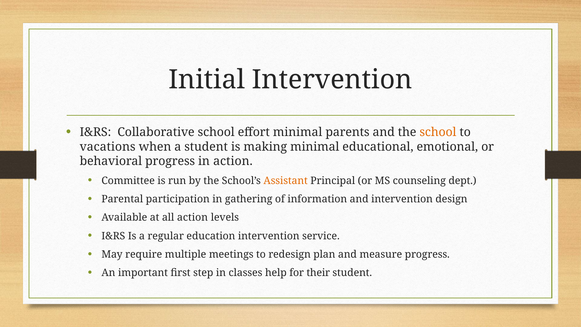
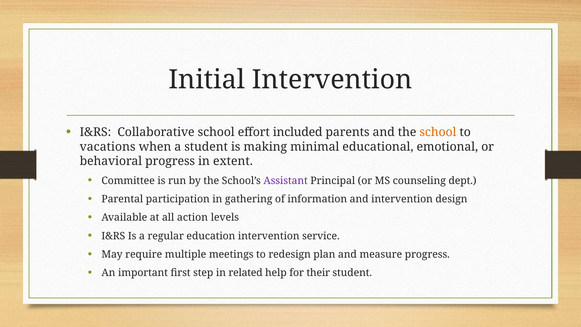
effort minimal: minimal -> included (298, 132)
in action: action -> extent (233, 161)
Assistant colour: orange -> purple (286, 181)
classes: classes -> related (246, 273)
